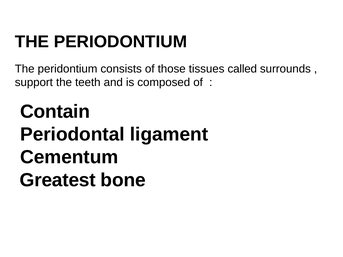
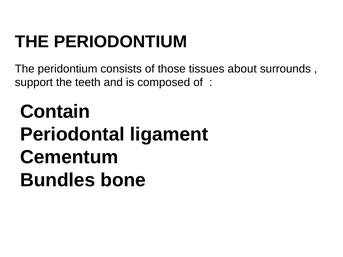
called: called -> about (242, 69)
Greatest: Greatest -> Bundles (58, 180)
